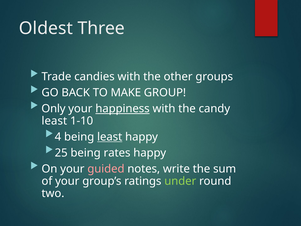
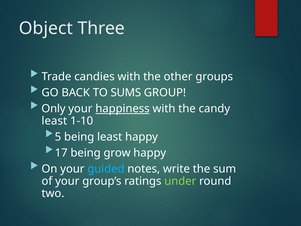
Oldest: Oldest -> Object (46, 28)
MAKE: MAKE -> SUMS (126, 93)
4: 4 -> 5 (58, 137)
least underline: present -> none (110, 137)
25: 25 -> 17 (61, 153)
rates: rates -> grow (117, 153)
guided colour: pink -> light blue (106, 169)
